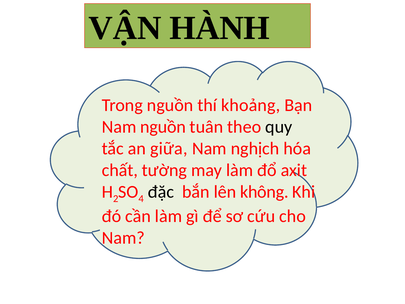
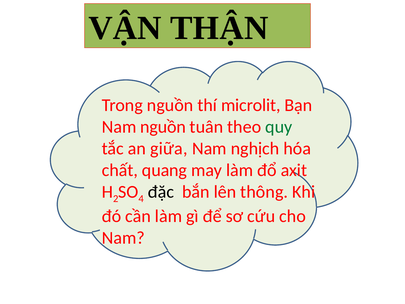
HÀNH: HÀNH -> THẬN (219, 28)
khoảng: khoảng -> microlit (251, 105)
quy colour: black -> green (279, 127)
tường: tường -> quang (165, 170)
không: không -> thông (264, 192)
